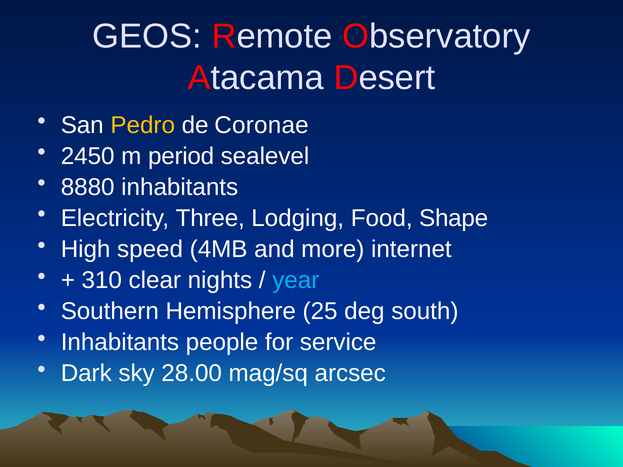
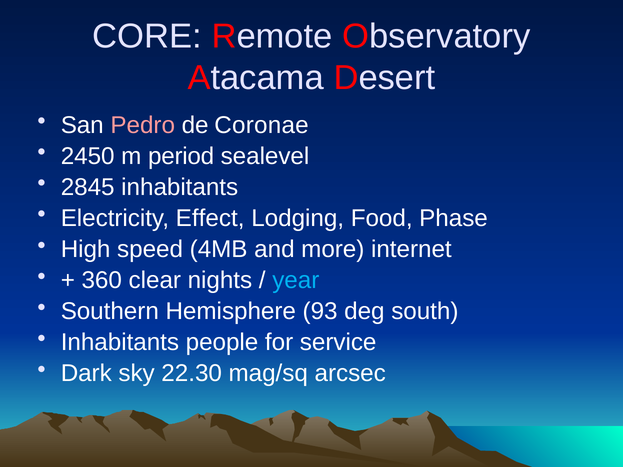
GEOS: GEOS -> CORE (147, 36)
Pedro colour: yellow -> pink (143, 125)
8880: 8880 -> 2845 (88, 187)
Three: Three -> Effect (210, 218)
Shape: Shape -> Phase (454, 218)
310: 310 -> 360 (102, 280)
25: 25 -> 93 (320, 311)
28.00: 28.00 -> 22.30 (192, 373)
